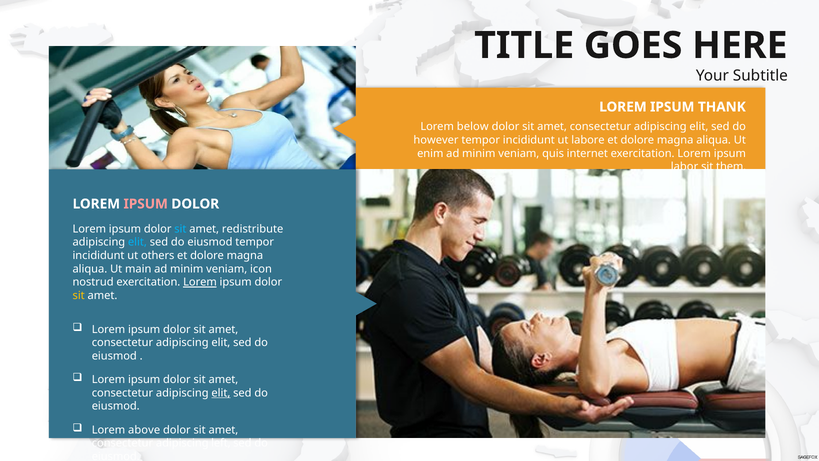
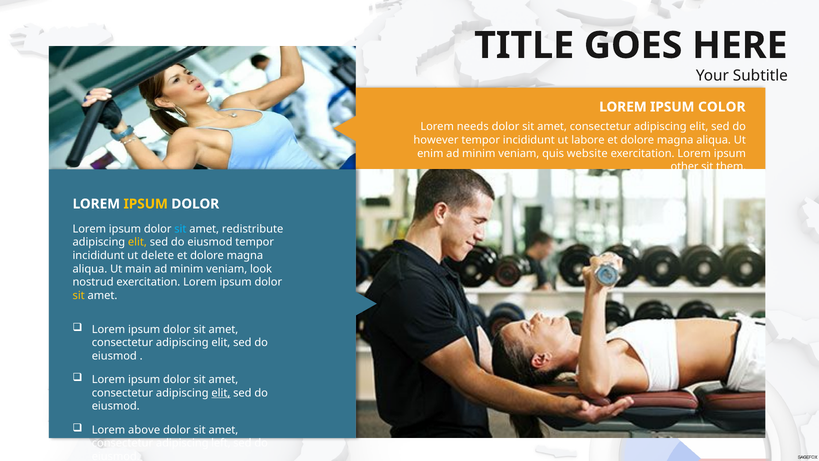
THANK: THANK -> COLOR (722, 107)
below: below -> needs (473, 127)
internet: internet -> website (587, 153)
labor: labor -> other (685, 167)
IPSUM colour: pink -> yellow (146, 204)
elit colour: light blue -> yellow (137, 242)
others: others -> delete (158, 255)
icon: icon -> look (261, 269)
Lorem underline: present -> none (200, 282)
